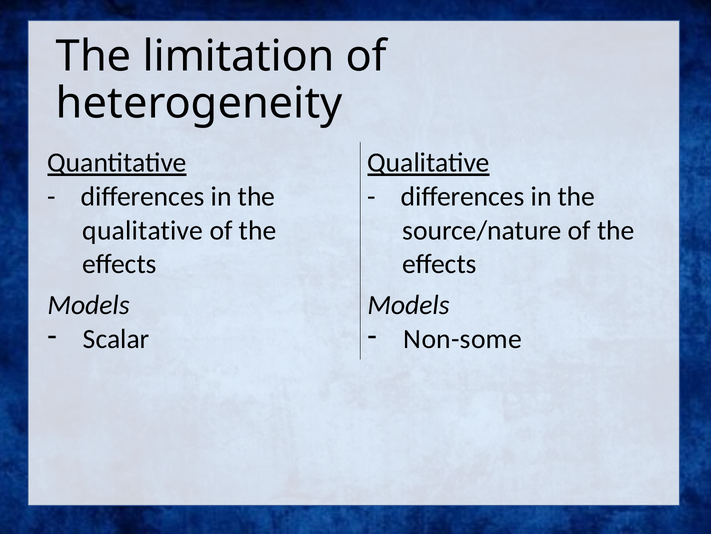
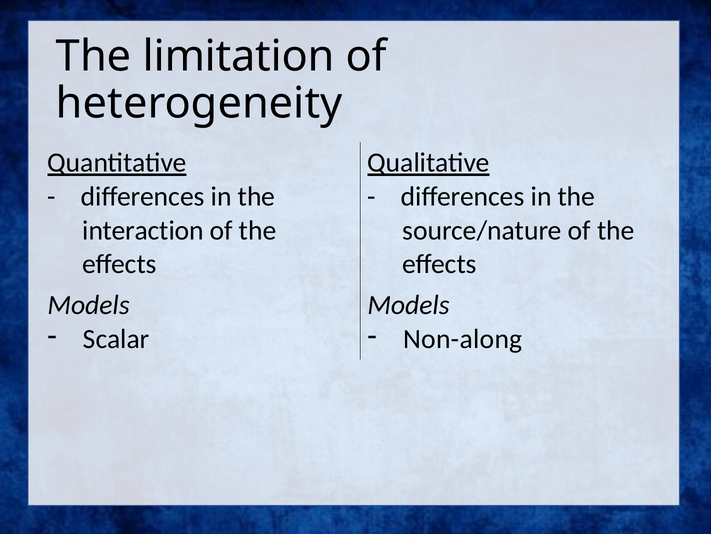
qualitative: qualitative -> interaction (143, 230)
Non-some: Non-some -> Non-along (463, 339)
